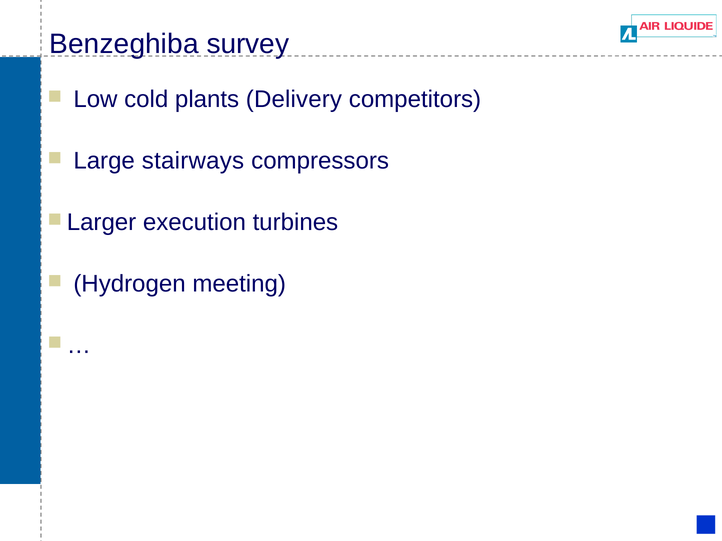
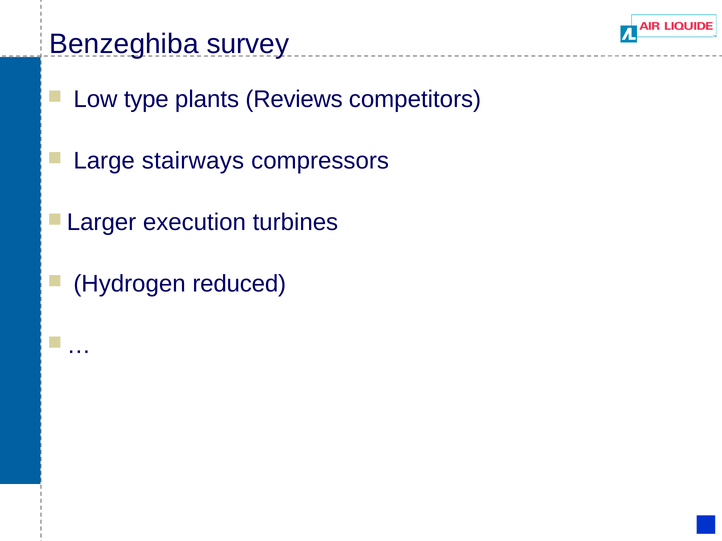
cold: cold -> type (146, 100)
Delivery: Delivery -> Reviews (294, 100)
meeting: meeting -> reduced (239, 284)
